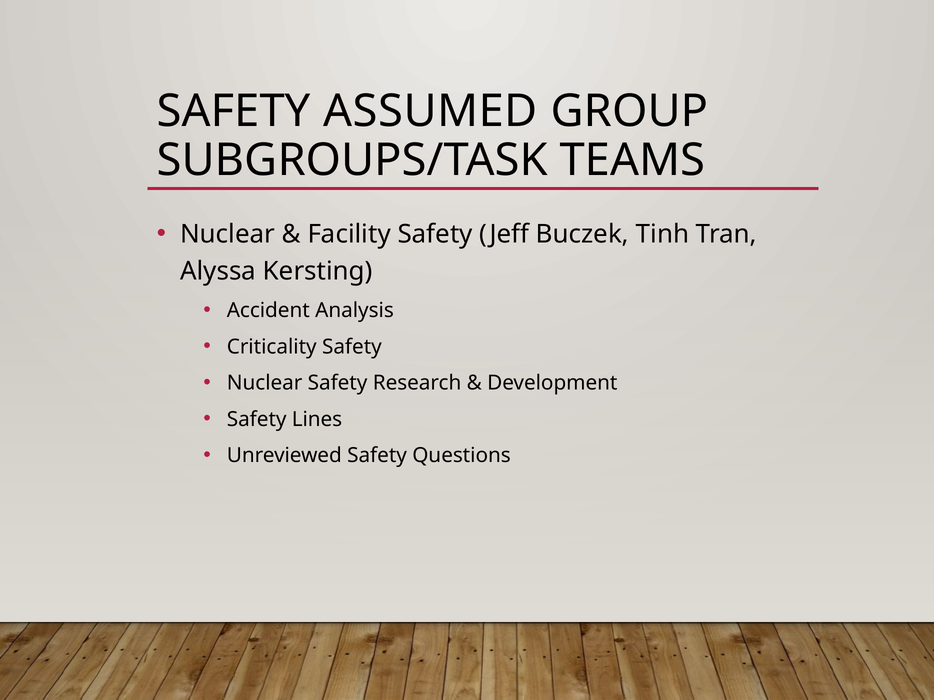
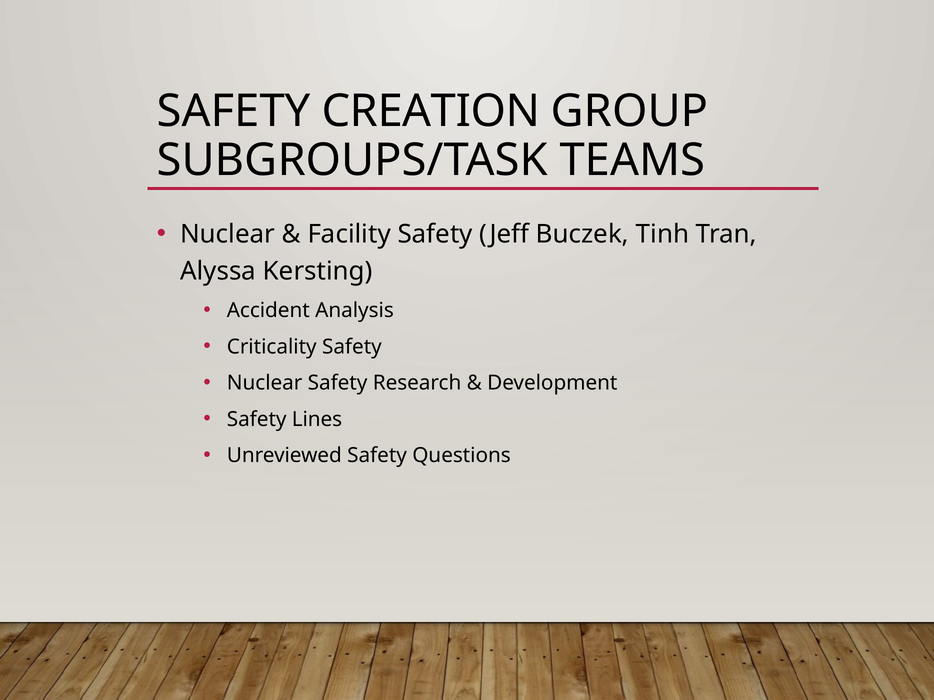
ASSUMED: ASSUMED -> CREATION (431, 111)
